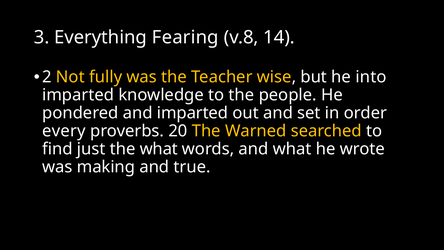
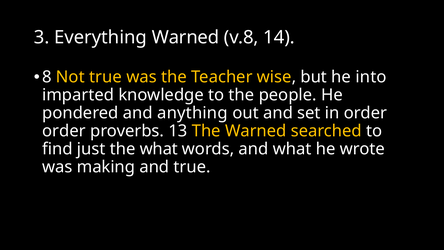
Everything Fearing: Fearing -> Warned (185, 37)
2: 2 -> 8 (47, 77)
Not fully: fully -> true (106, 77)
and imparted: imparted -> anything (192, 113)
every: every -> order (64, 131)
20: 20 -> 13 (178, 131)
